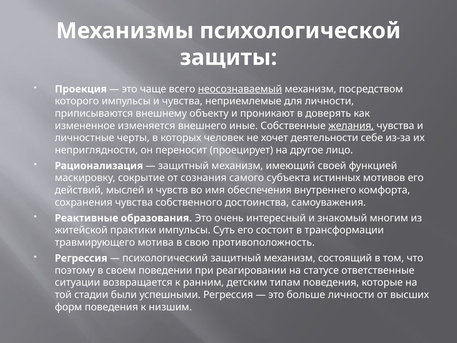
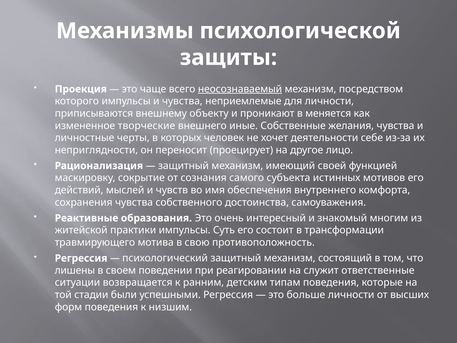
доверять: доверять -> меняется (328, 113)
изменяется: изменяется -> творческие (146, 126)
желания underline: present -> none (351, 126)
поэтому: поэтому -> лишены (75, 270)
статусе: статусе -> служит (321, 270)
